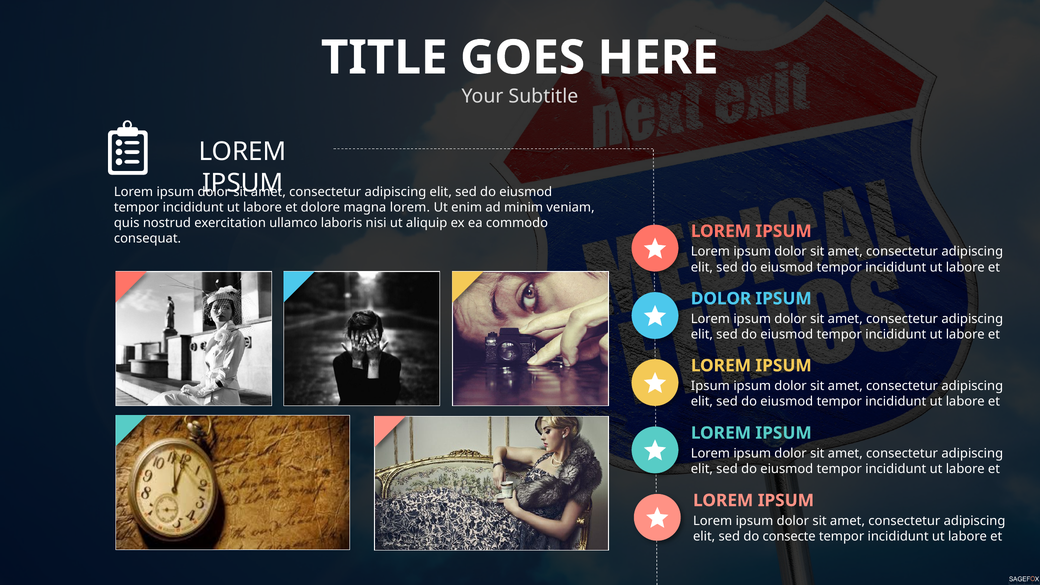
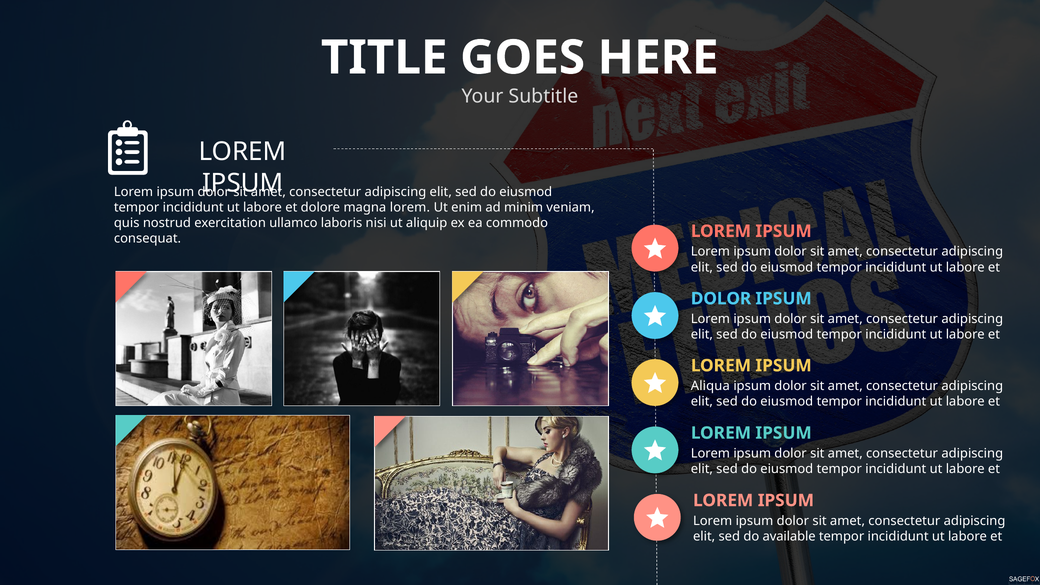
Ipsum: Ipsum -> Aliqua (710, 386)
consecte: consecte -> available (789, 537)
